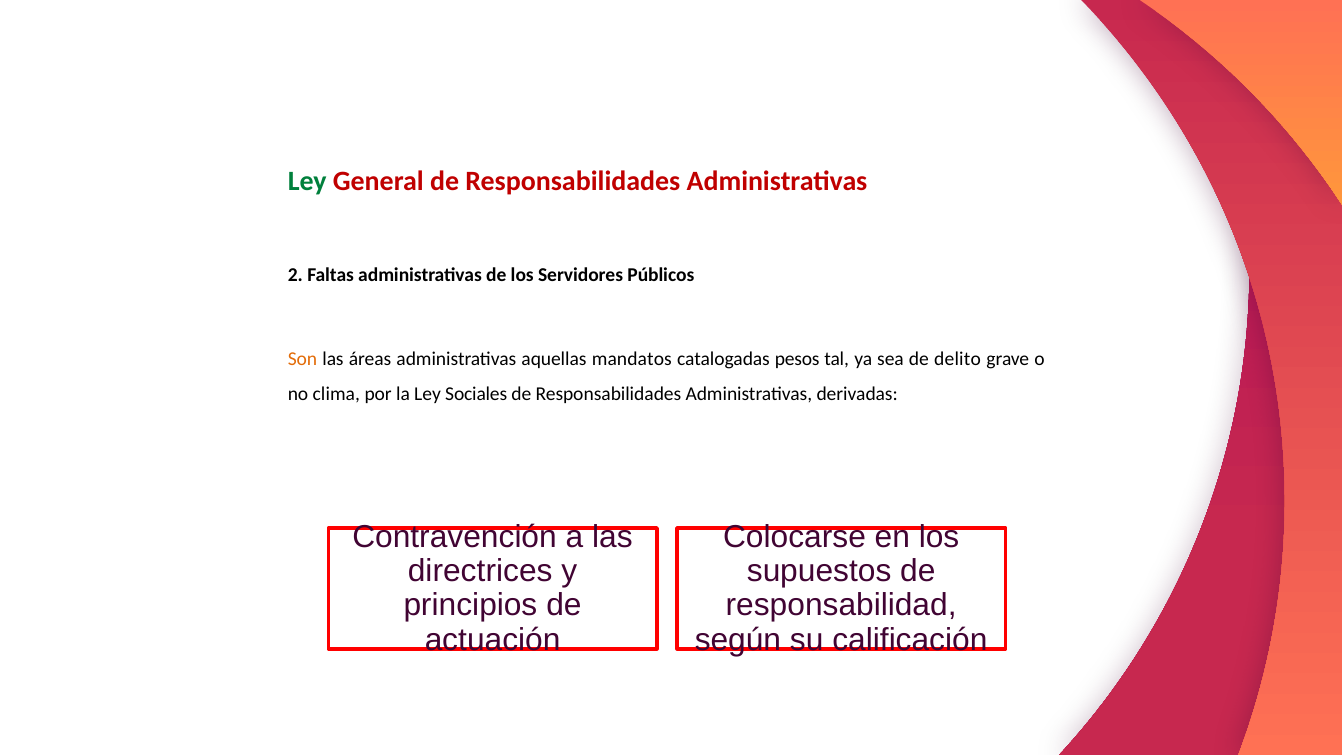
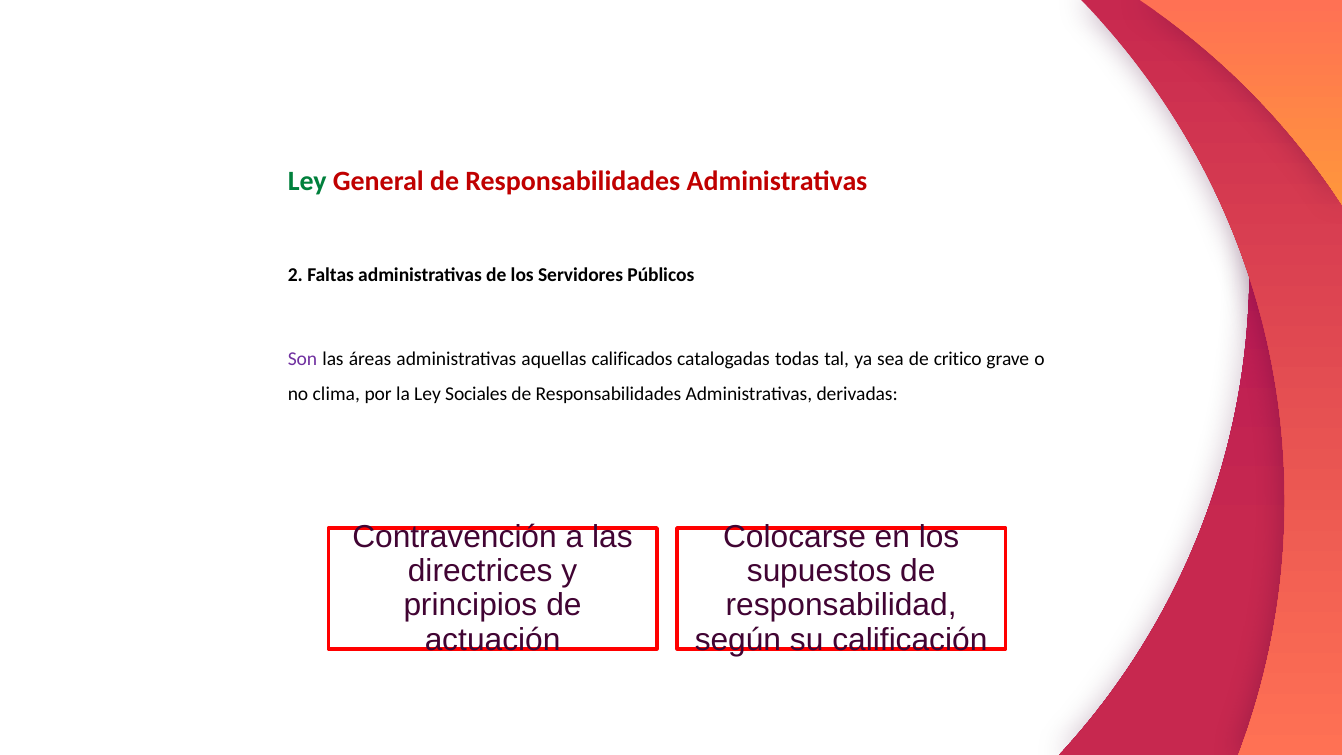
Son colour: orange -> purple (303, 359)
mandatos: mandatos -> calificados (632, 359)
pesos: pesos -> todas (797, 359)
delito: delito -> critico (958, 359)
